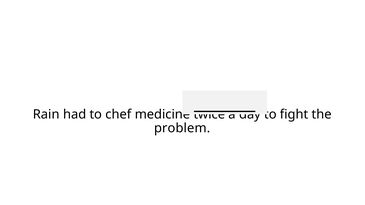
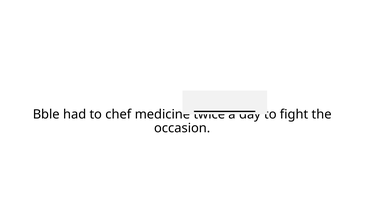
Rain: Rain -> Bble (46, 114)
problem: problem -> occasion (182, 128)
